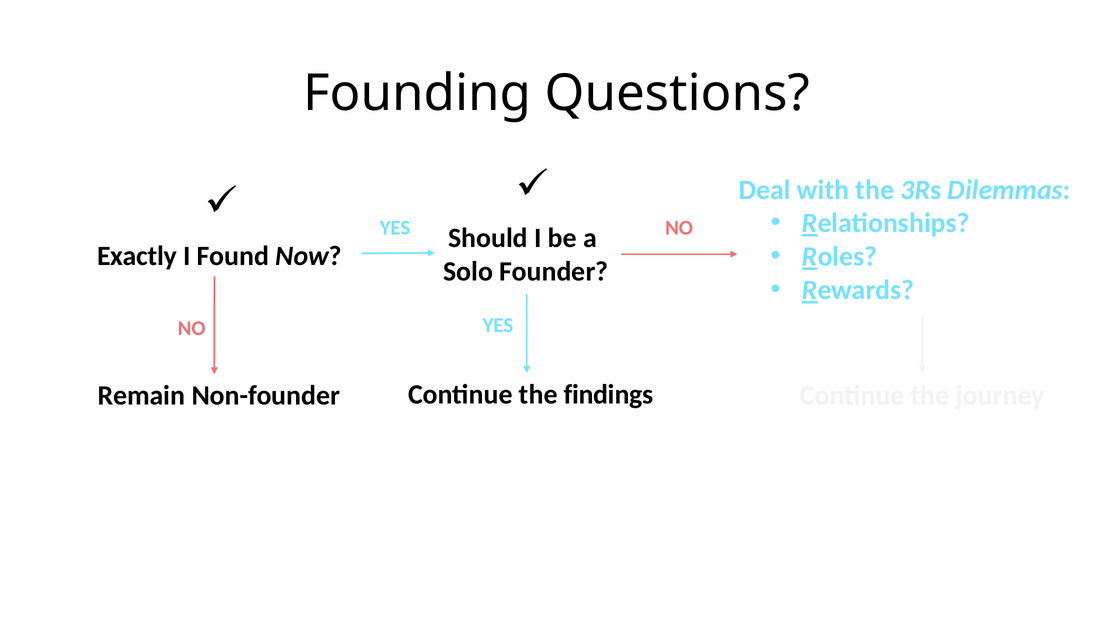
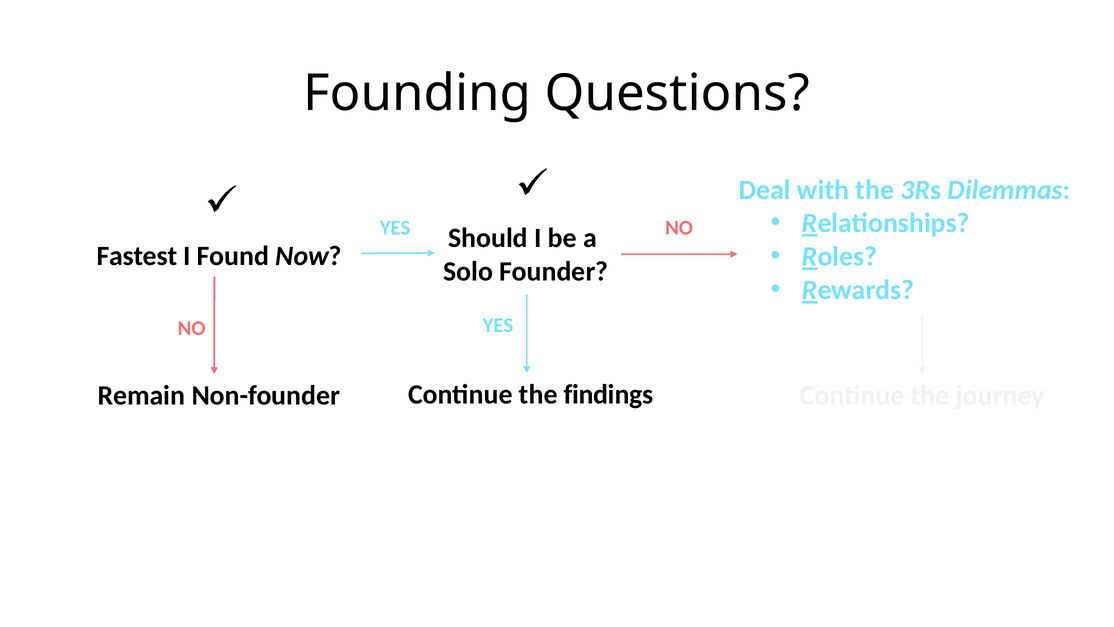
Exactly: Exactly -> Fastest (137, 256)
